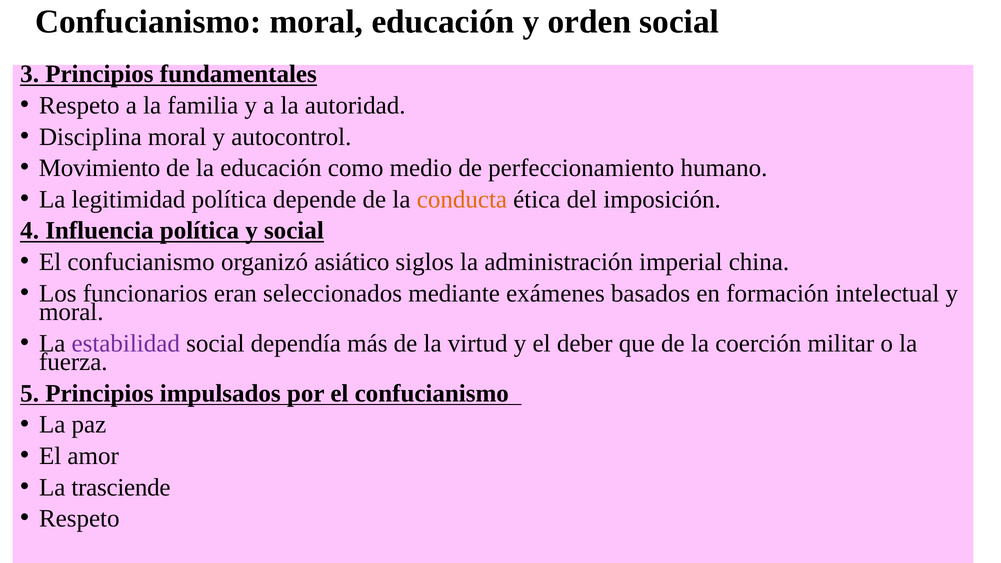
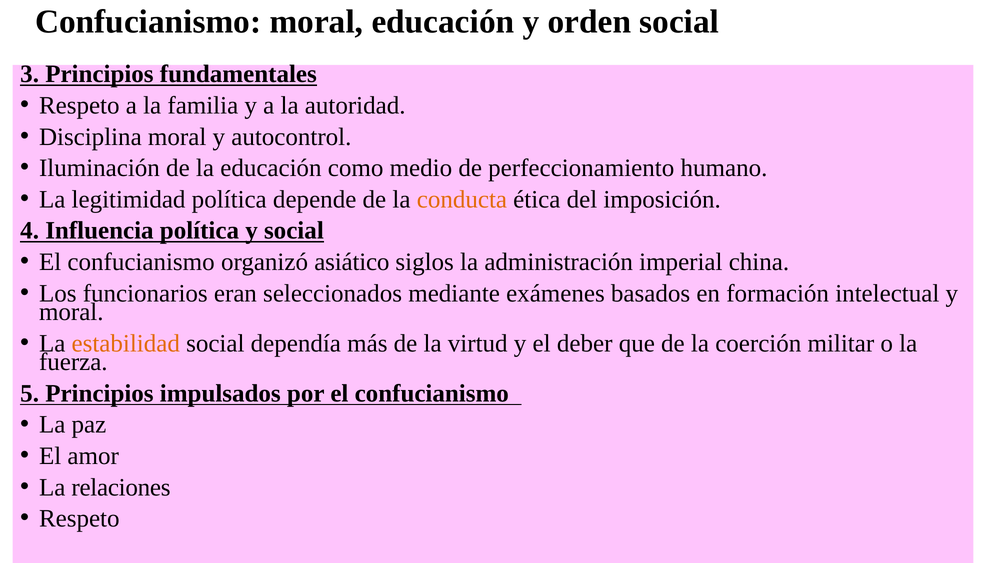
Movimiento: Movimiento -> Iluminación (99, 168)
estabilidad colour: purple -> orange (126, 343)
trasciende: trasciende -> relaciones (121, 487)
